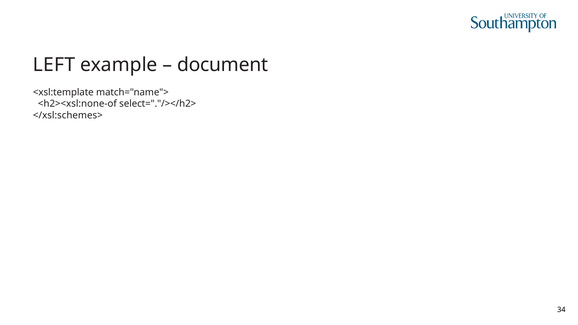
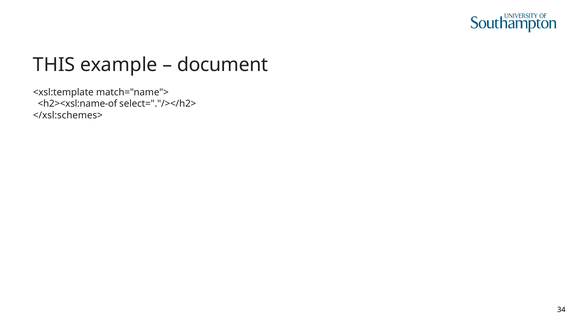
LEFT: LEFT -> THIS (54, 65)
<h2><xsl:none-of: <h2><xsl:none-of -> <h2><xsl:name-of (77, 104)
